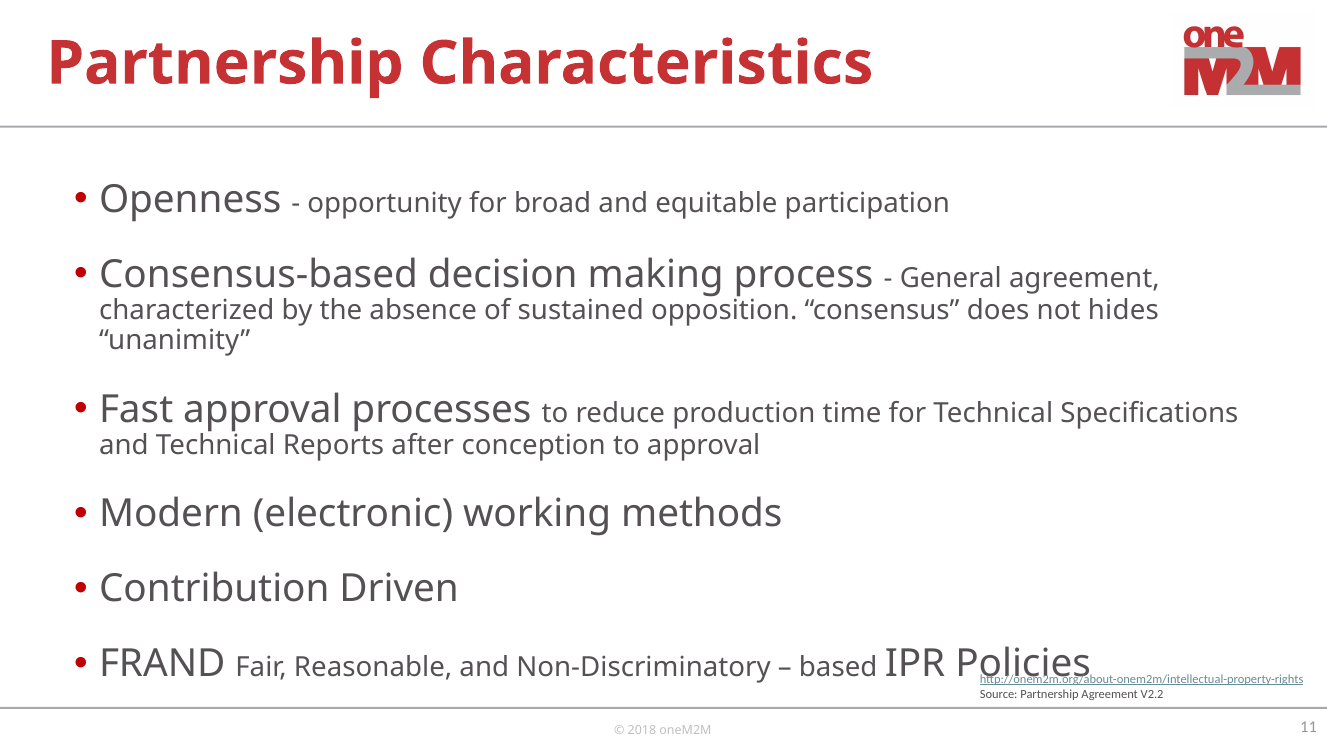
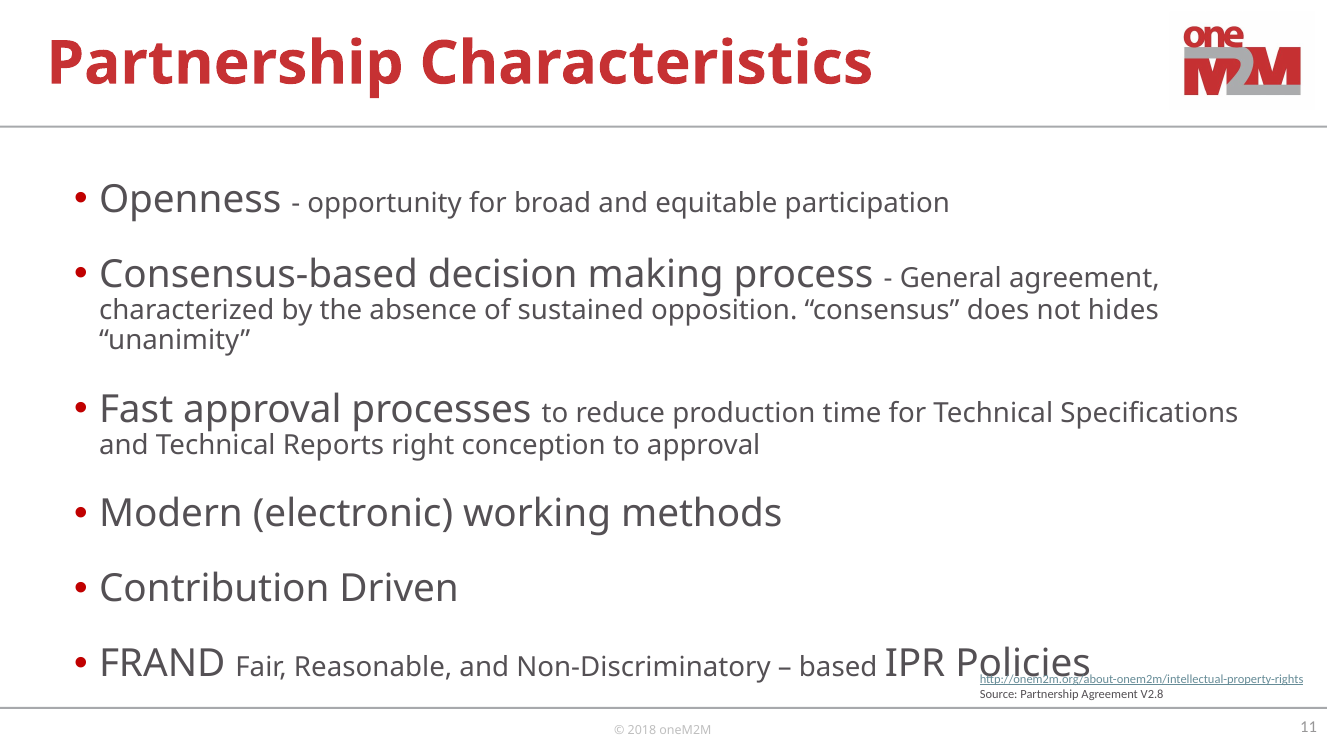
after: after -> right (423, 445)
V2.2: V2.2 -> V2.8 (1152, 695)
